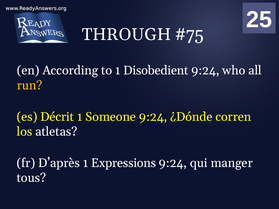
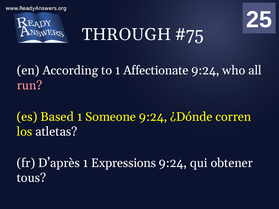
Disobedient: Disobedient -> Affectionate (156, 71)
run colour: yellow -> pink (30, 85)
Décrit: Décrit -> Based (57, 117)
manger: manger -> obtener (232, 163)
